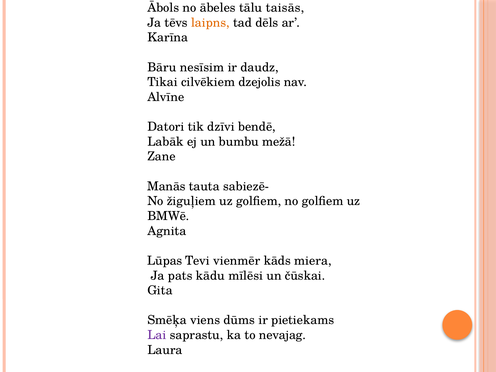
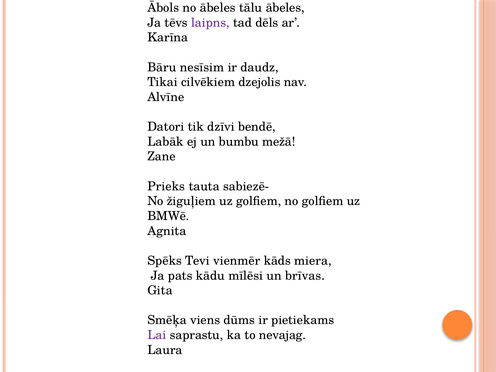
tālu taisās: taisās -> ābeles (285, 8)
laipns colour: orange -> purple (210, 23)
Manās: Manās -> Prieks (166, 186)
Lūpas: Lūpas -> Spēks (165, 261)
čūskai: čūskai -> brīvas (305, 276)
